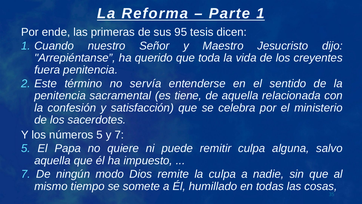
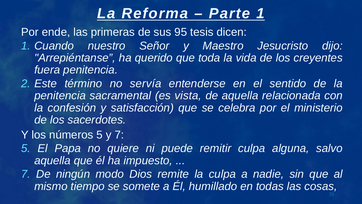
tiene: tiene -> vista (188, 96)
